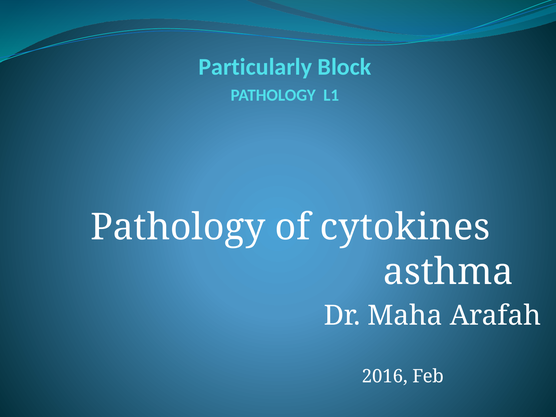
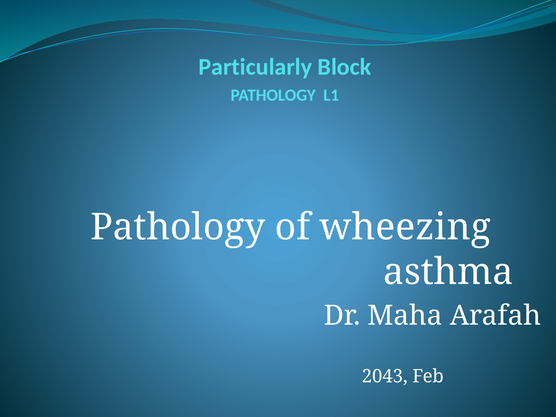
cytokines: cytokines -> wheezing (405, 227)
2016: 2016 -> 2043 (385, 377)
